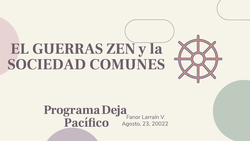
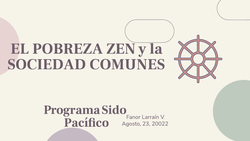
GUERRAS: GUERRAS -> POBREZA (68, 48)
Deja: Deja -> Sido (114, 109)
